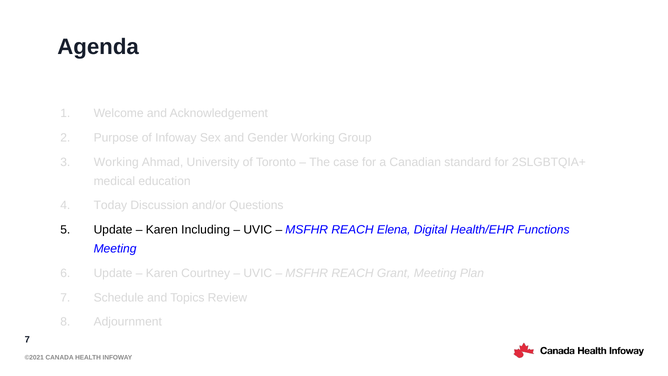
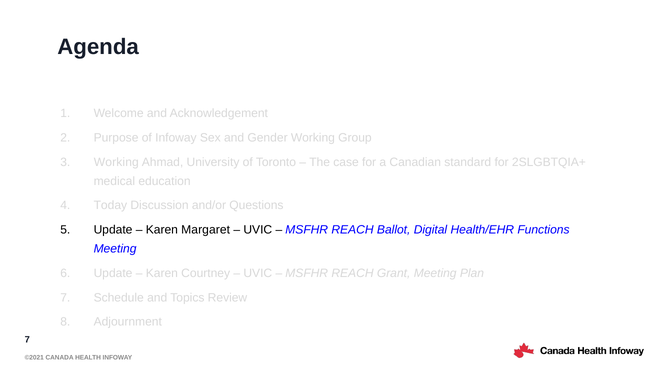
Including: Including -> Margaret (206, 230)
Elena: Elena -> Ballot (394, 230)
